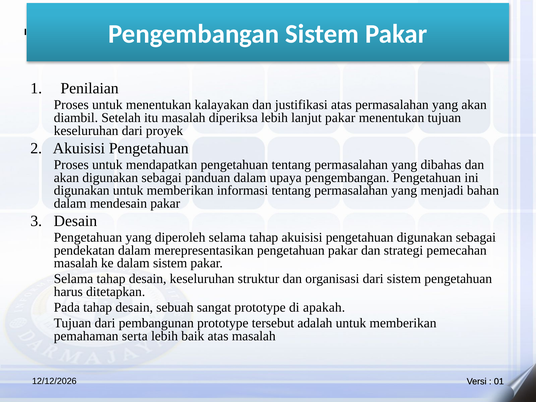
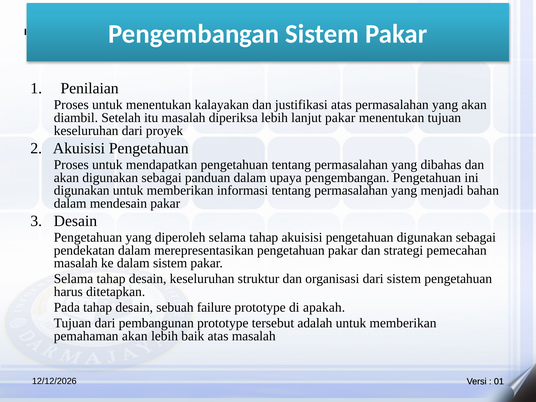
sangat: sangat -> failure (214, 307)
pemahaman serta: serta -> akan (135, 336)
